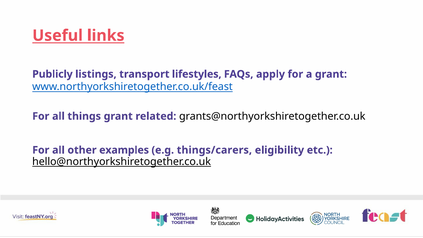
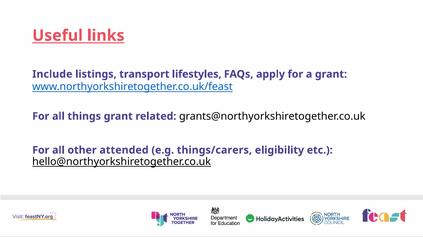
Publicly: Publicly -> Include (52, 74)
examples: examples -> attended (124, 150)
